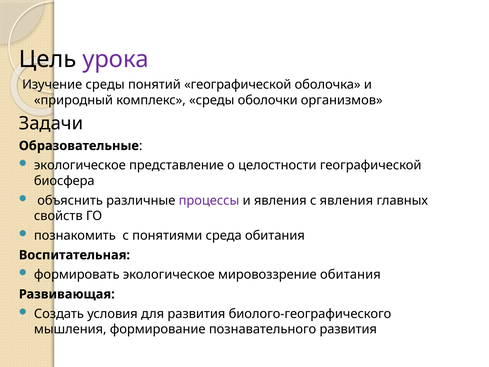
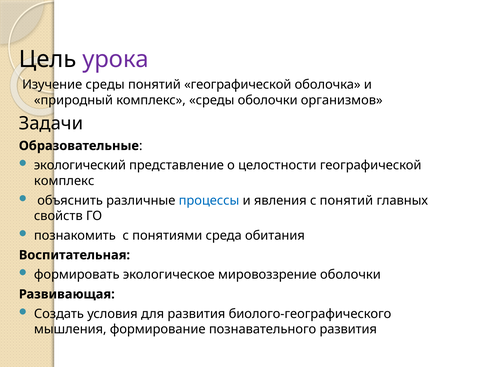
экологическое: экологическое -> экологический (80, 165)
биосфера: биосфера -> комплекс (64, 181)
процессы colour: purple -> blue (209, 200)
с явления: явления -> понятий (346, 200)
мировоззрение обитания: обитания -> оболочки (350, 274)
